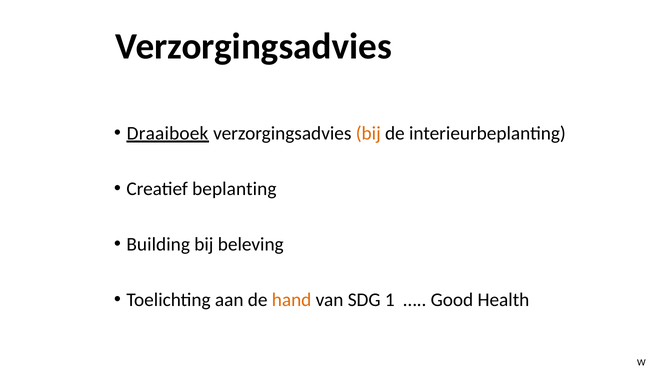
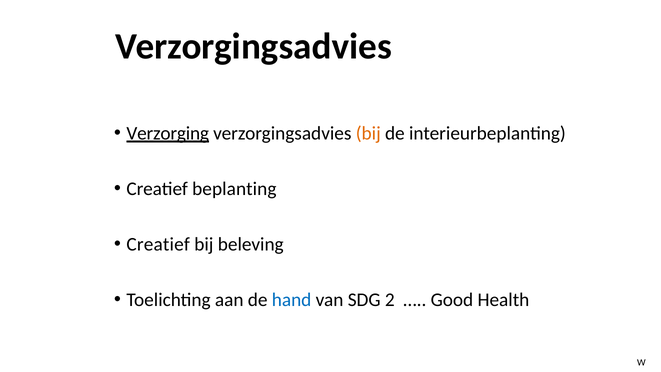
Draaiboek: Draaiboek -> Verzorging (168, 133)
Building: Building -> Creatief (158, 244)
hand colour: orange -> blue (292, 300)
1: 1 -> 2 (390, 300)
